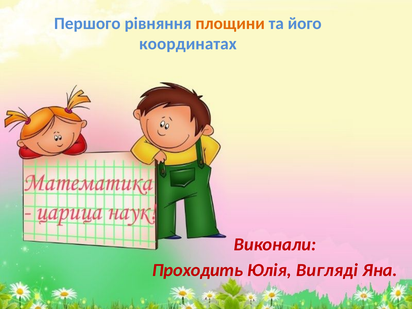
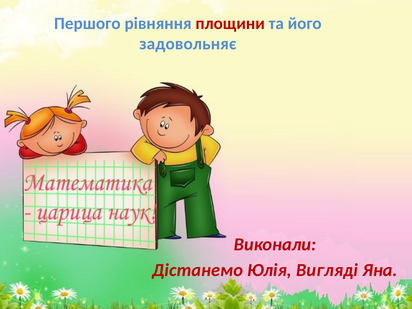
площини colour: orange -> red (230, 23)
координатах: координатах -> задовольняє (188, 44)
Проходить: Проходить -> Дістанемо (198, 270)
